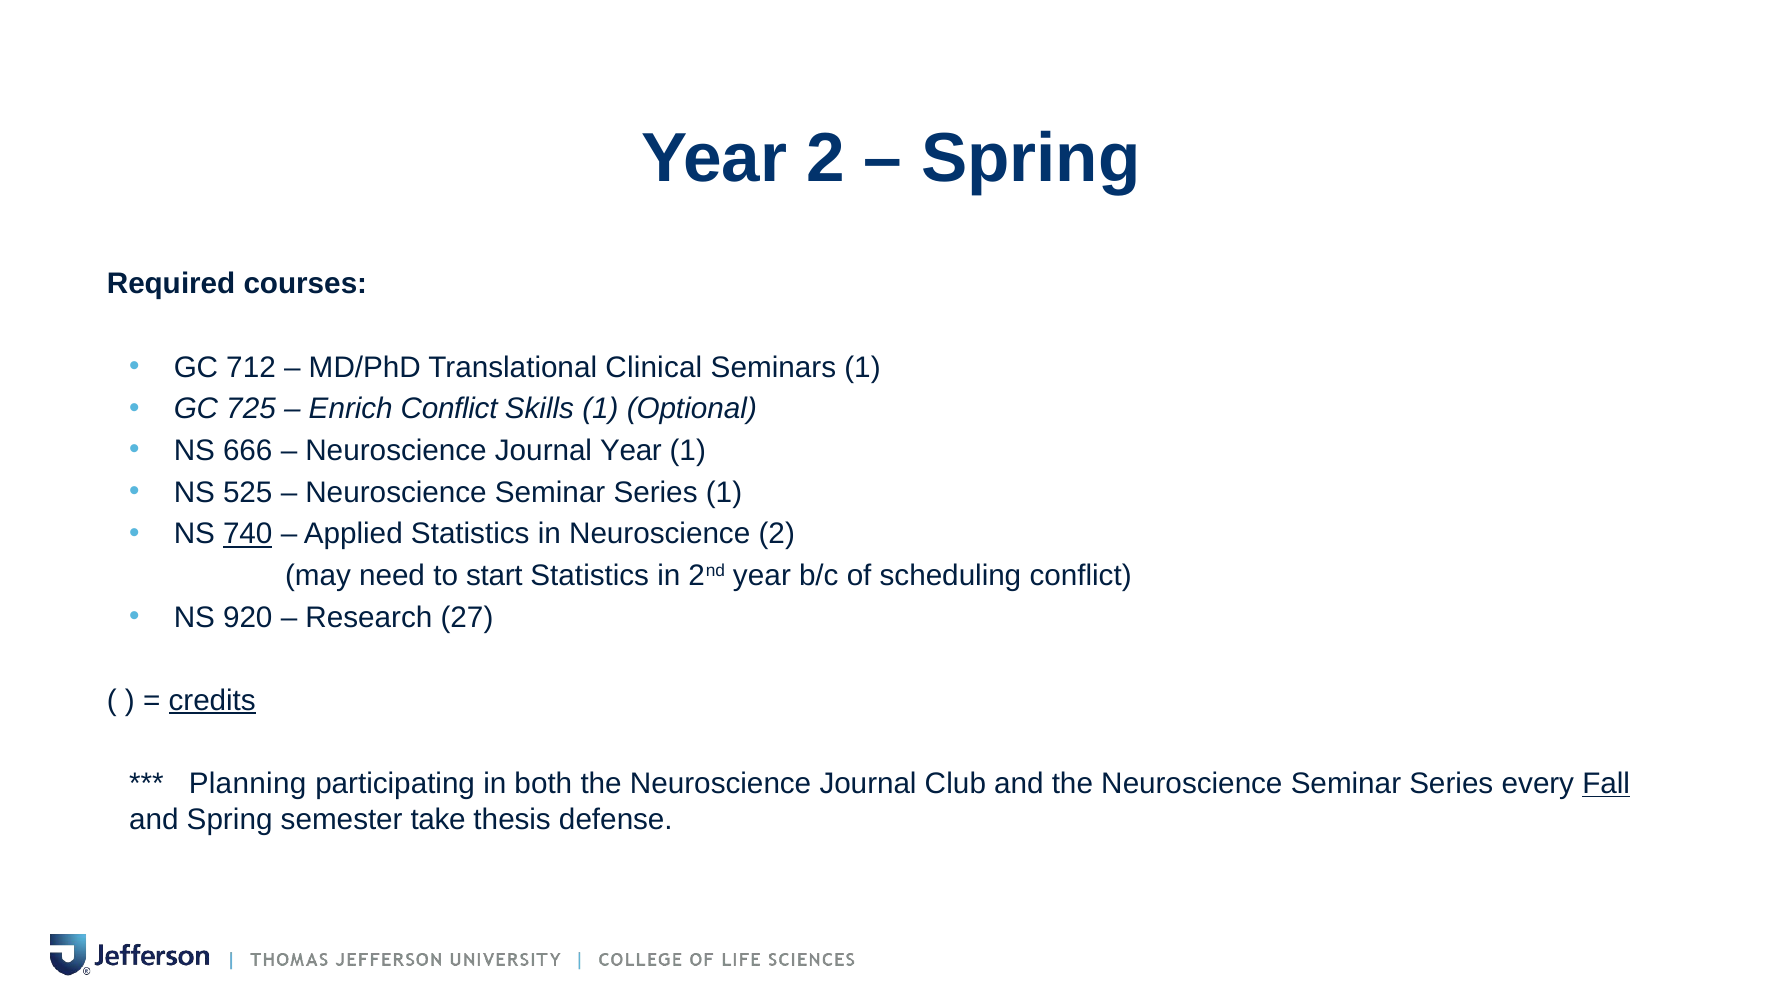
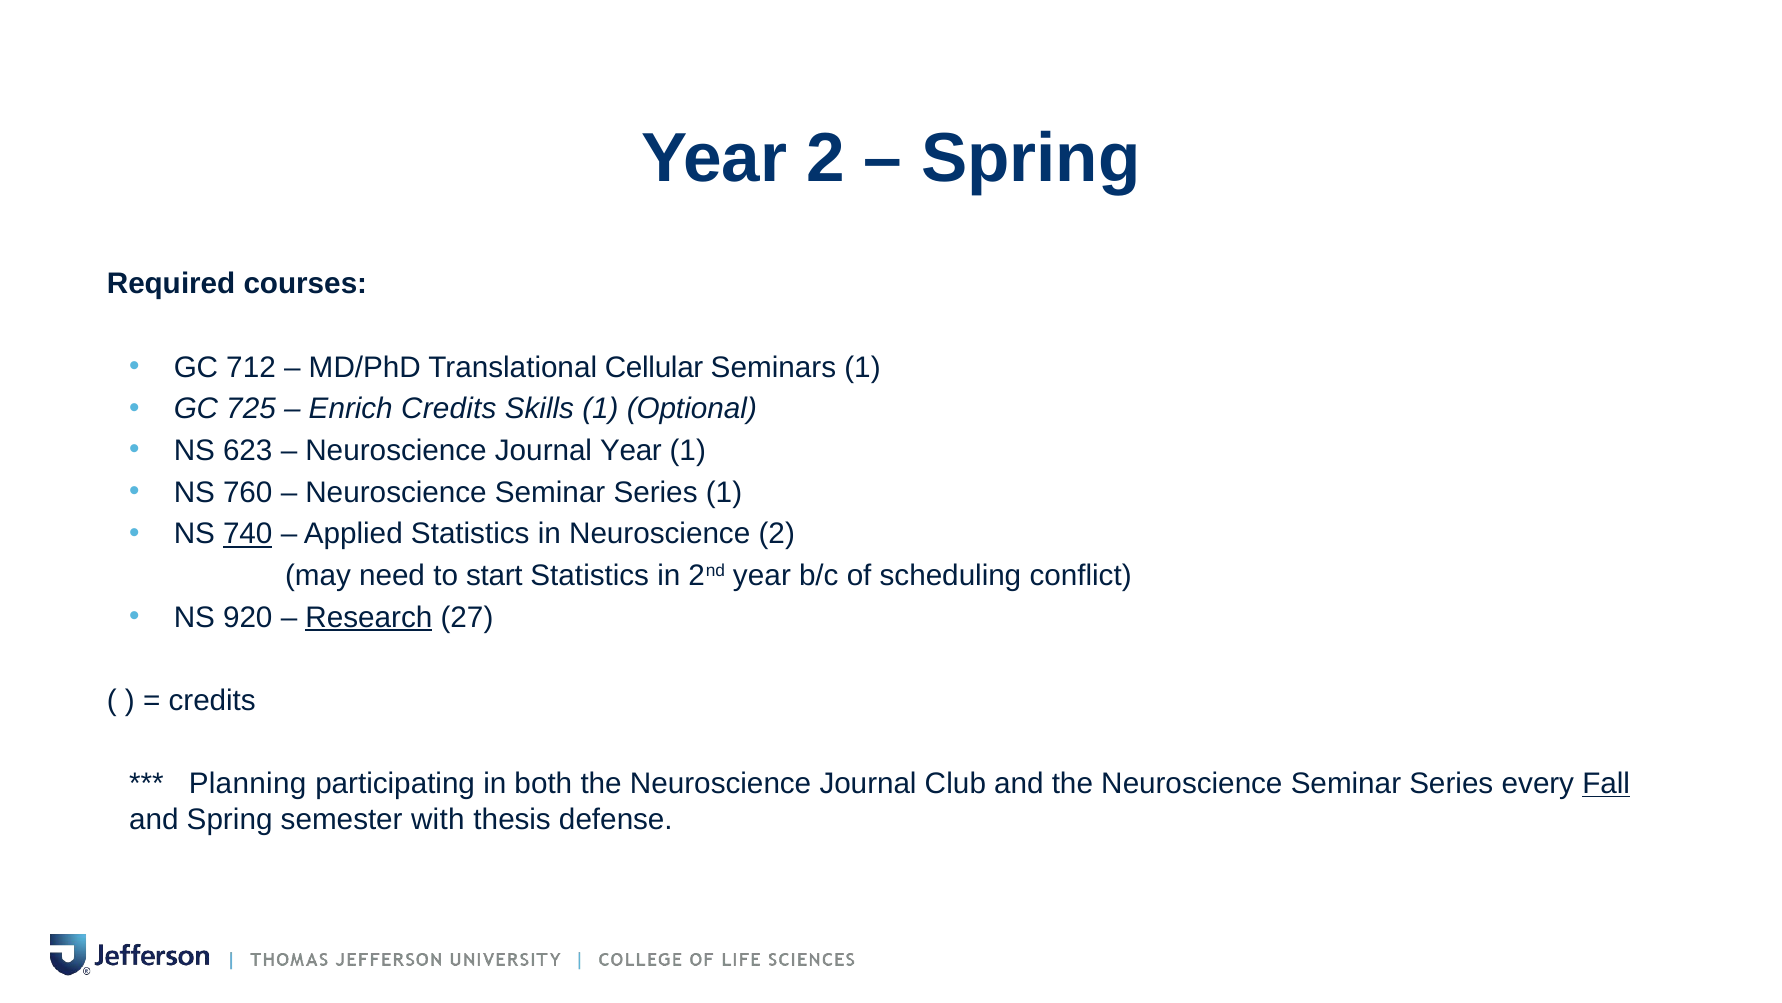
Clinical: Clinical -> Cellular (654, 367)
Enrich Conflict: Conflict -> Credits (449, 409)
666: 666 -> 623 (248, 450)
525: 525 -> 760 (248, 492)
Research underline: none -> present (369, 617)
credits underline: present -> none (212, 700)
take: take -> with (438, 819)
